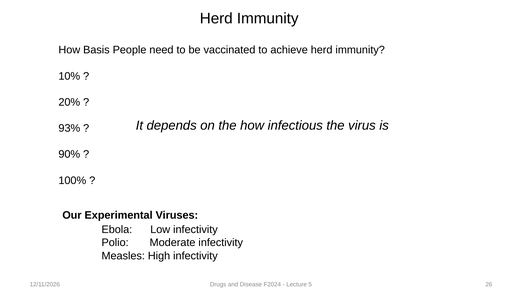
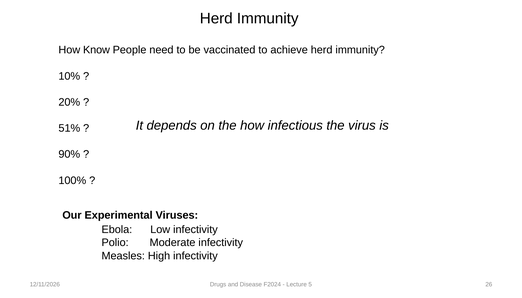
Basis: Basis -> Know (96, 50)
93%: 93% -> 51% (69, 128)
